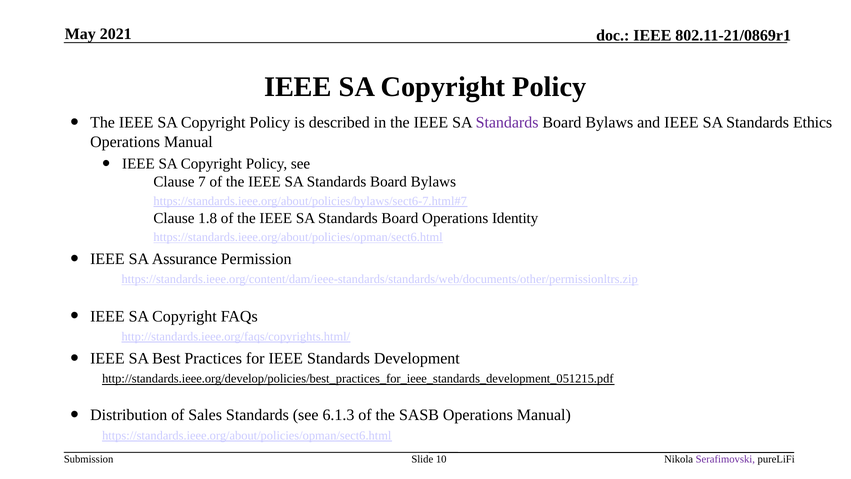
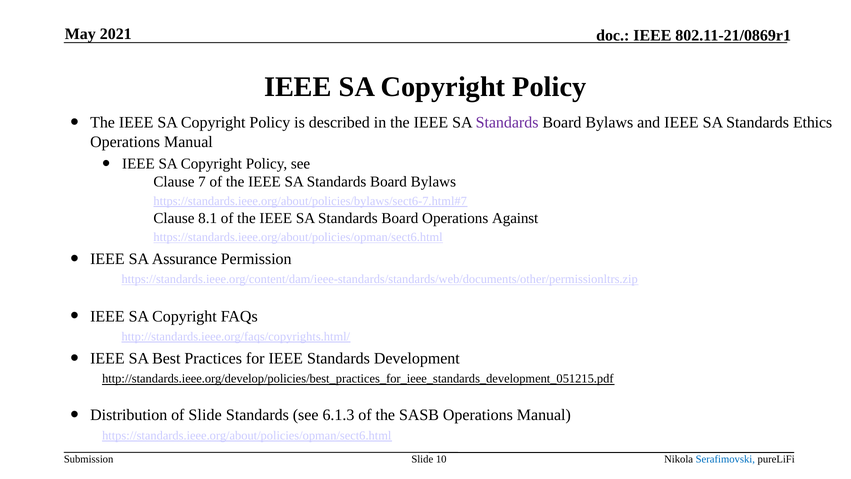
1.8: 1.8 -> 8.1 (208, 218)
Identity: Identity -> Against (515, 218)
of Sales: Sales -> Slide (205, 415)
Serafimovski colour: purple -> blue (725, 459)
